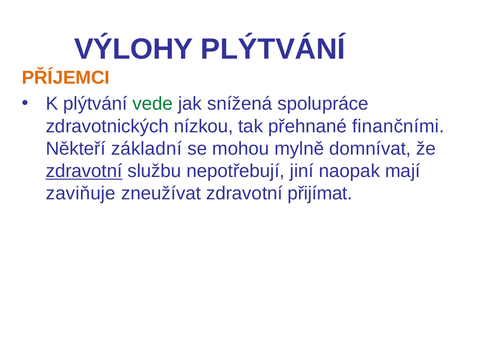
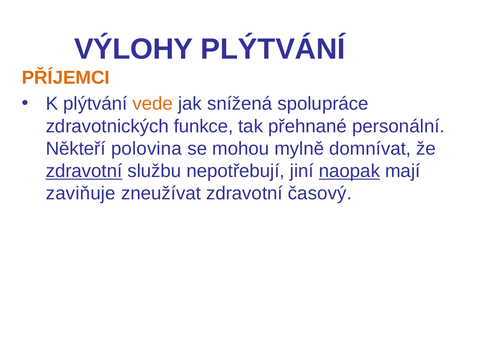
vede colour: green -> orange (153, 104)
nízkou: nízkou -> funkce (204, 126)
finančními: finančními -> personální (398, 126)
základní: základní -> polovina (146, 149)
naopak underline: none -> present (349, 171)
přijímat: přijímat -> časový (320, 193)
